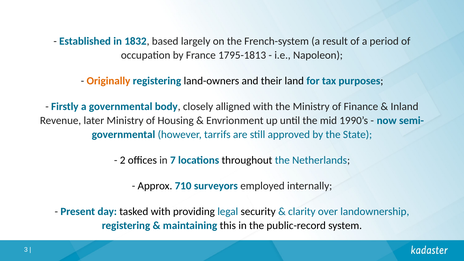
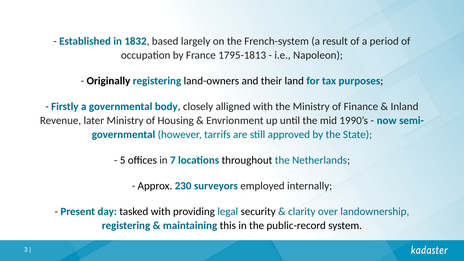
Originally colour: orange -> black (108, 81)
2: 2 -> 5 (123, 160)
710: 710 -> 230 (183, 186)
